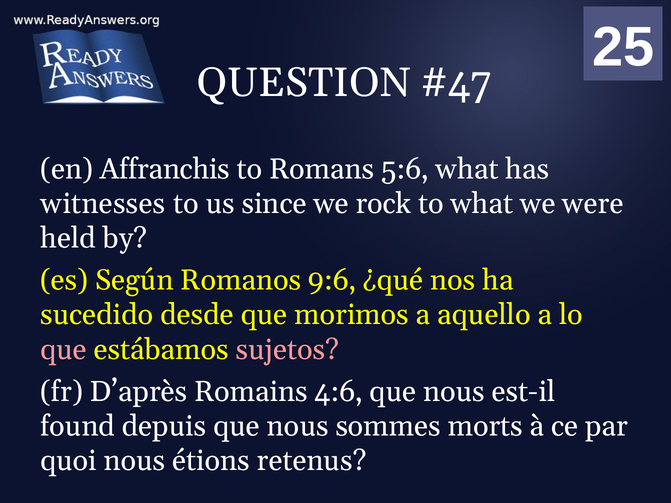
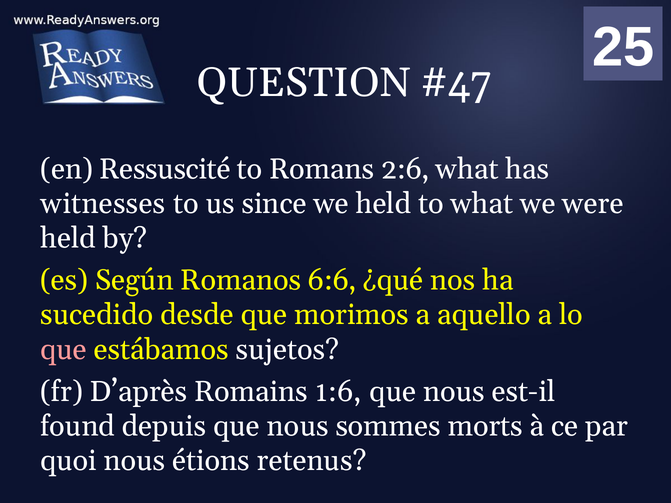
Affranchis: Affranchis -> Ressuscité (165, 169)
5:6: 5:6 -> 2:6 (405, 169)
we rock: rock -> held (384, 204)
9:6: 9:6 -> 6:6 (332, 280)
sujetos colour: pink -> white (287, 350)
4:6: 4:6 -> 1:6 (338, 392)
